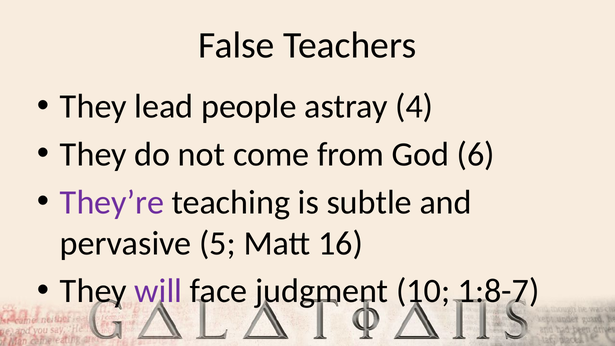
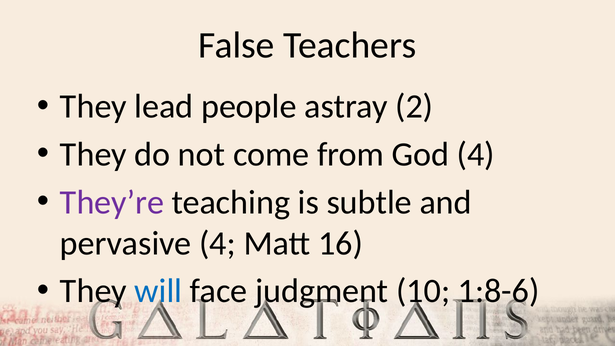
4: 4 -> 2 (414, 107)
God 6: 6 -> 4 (476, 155)
pervasive 5: 5 -> 4 (218, 243)
will colour: purple -> blue (158, 291)
1:8-7: 1:8-7 -> 1:8-6 (499, 291)
